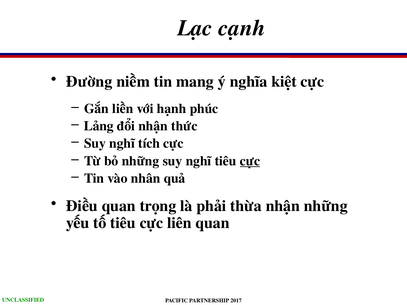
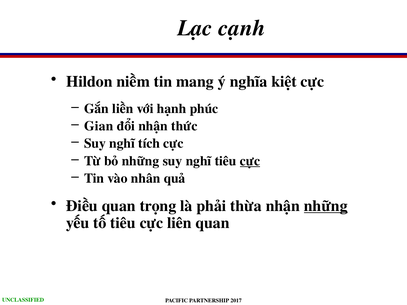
Đường: Đường -> Hildon (89, 82)
Lảng: Lảng -> Gian (99, 126)
những underline: none -> present (326, 206)
